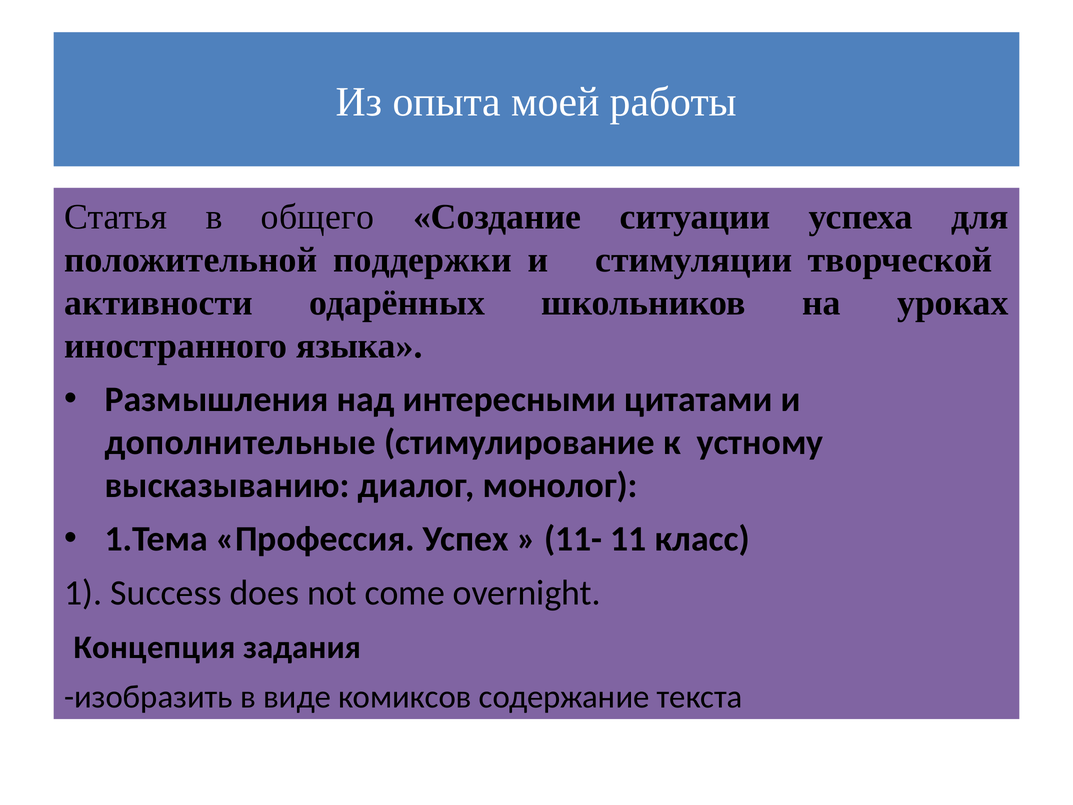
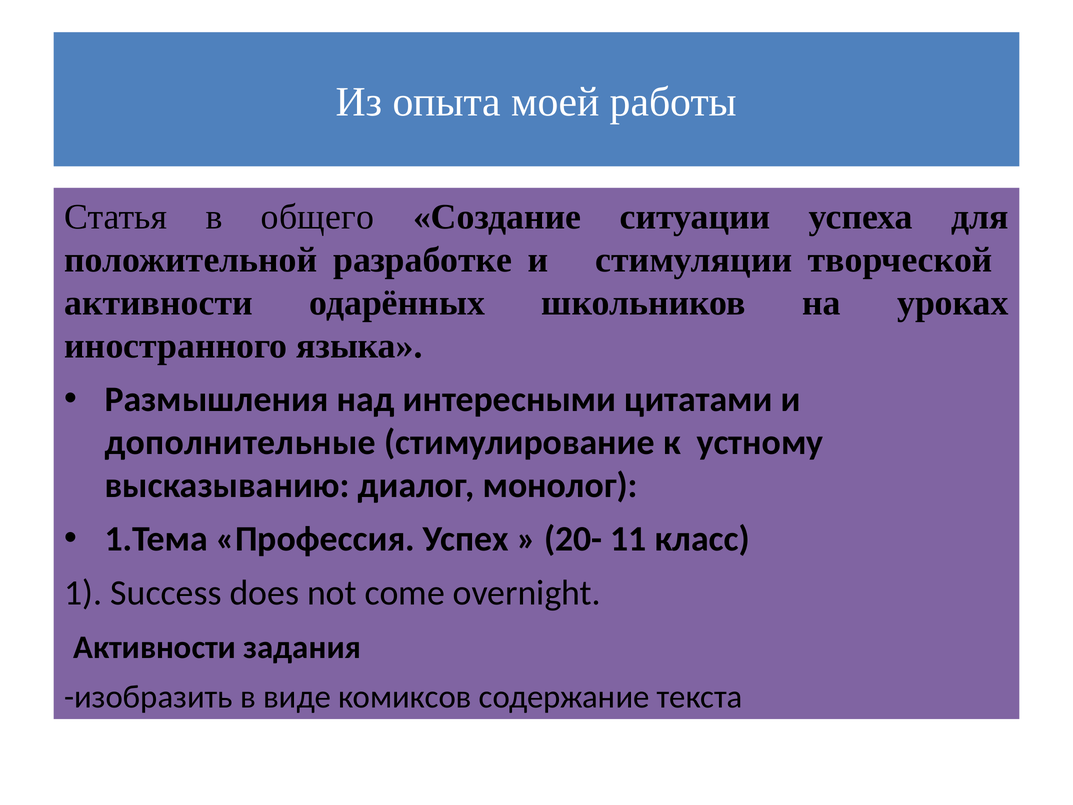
поддержки: поддержки -> разработке (423, 260)
11-: 11- -> 20- (573, 539)
Концепция: Концепция -> Активности (155, 647)
